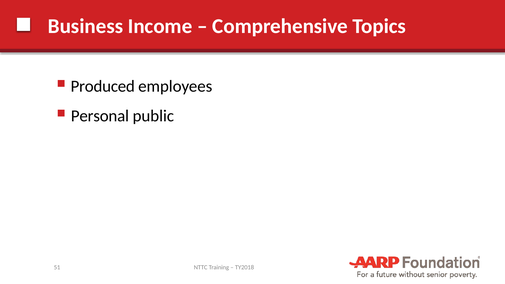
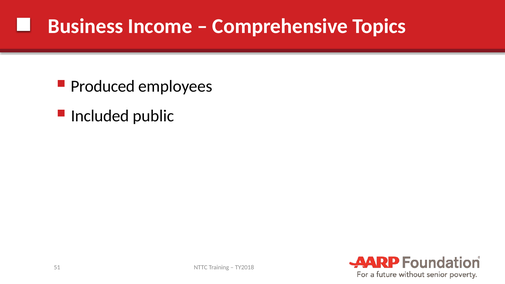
Personal: Personal -> Included (100, 116)
